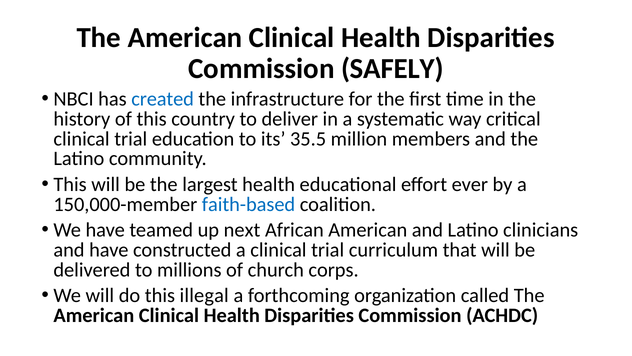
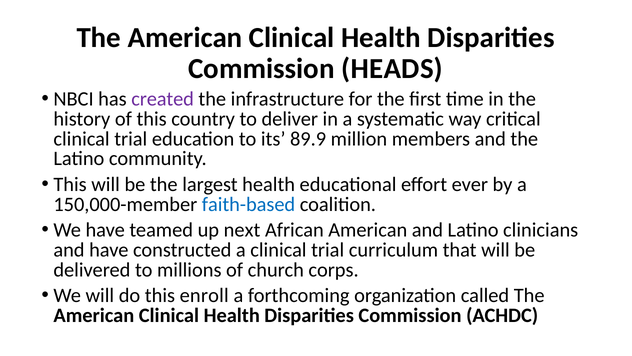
SAFELY: SAFELY -> HEADS (392, 69)
created colour: blue -> purple (163, 99)
35.5: 35.5 -> 89.9 (308, 139)
illegal: illegal -> enroll (204, 295)
